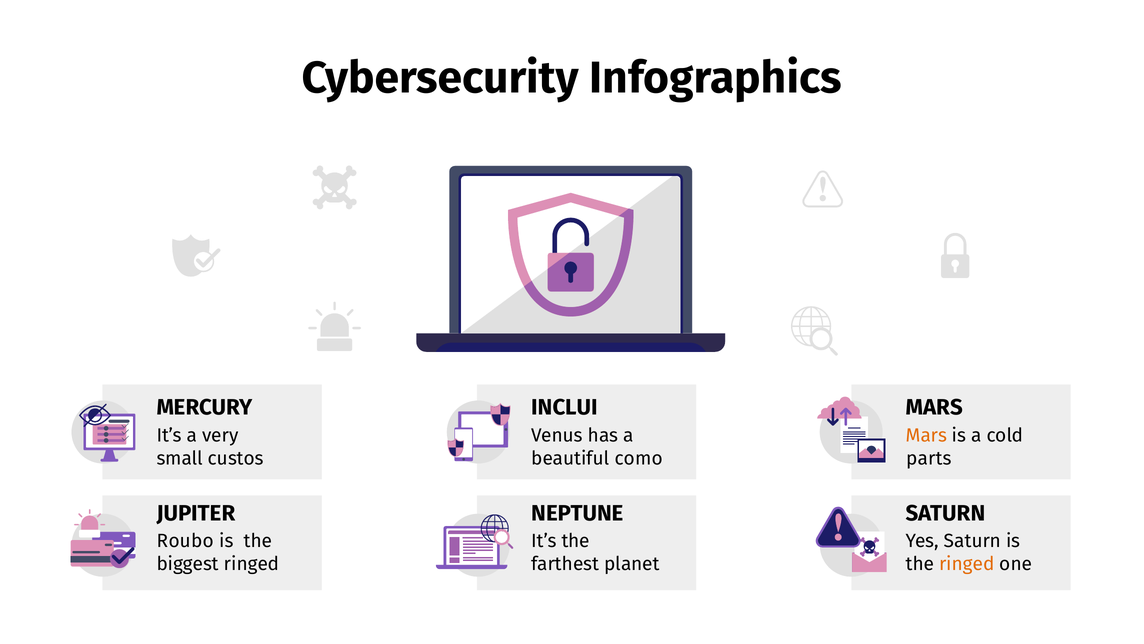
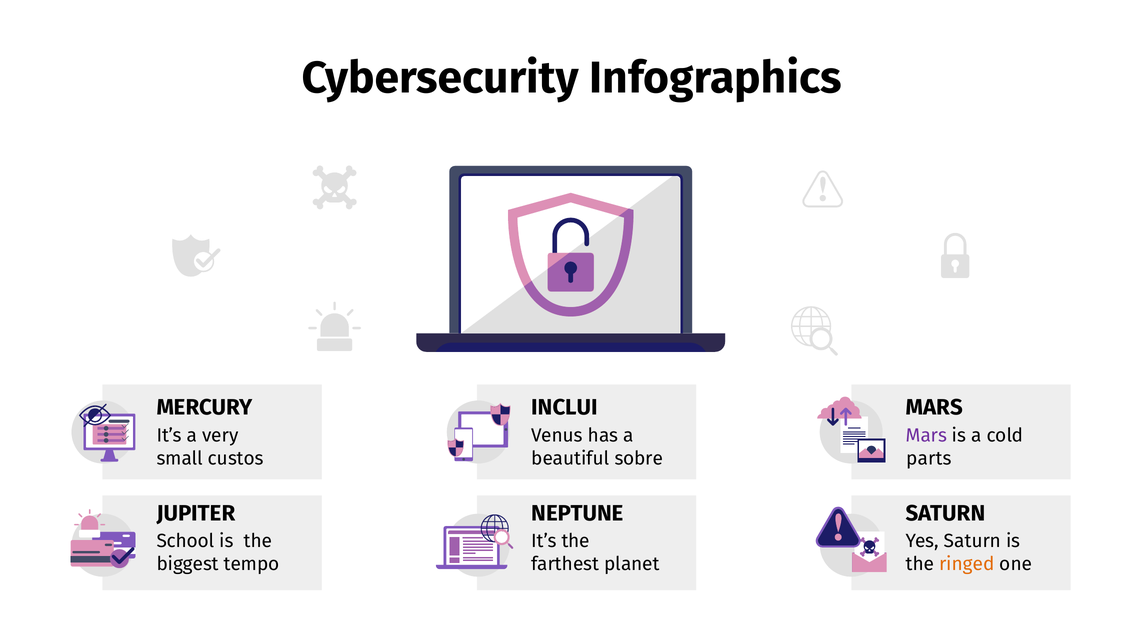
Mars colour: orange -> purple (926, 435)
como: como -> sobre (639, 458)
Roubo: Roubo -> School (185, 541)
biggest ringed: ringed -> tempo (252, 564)
